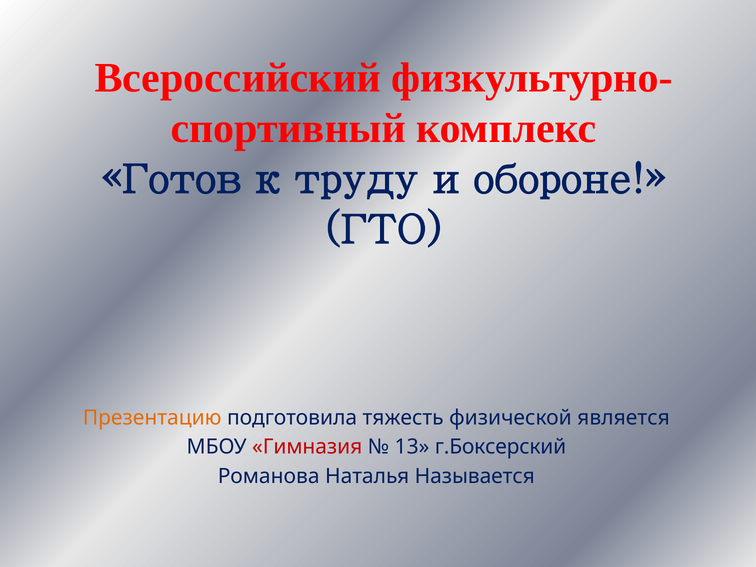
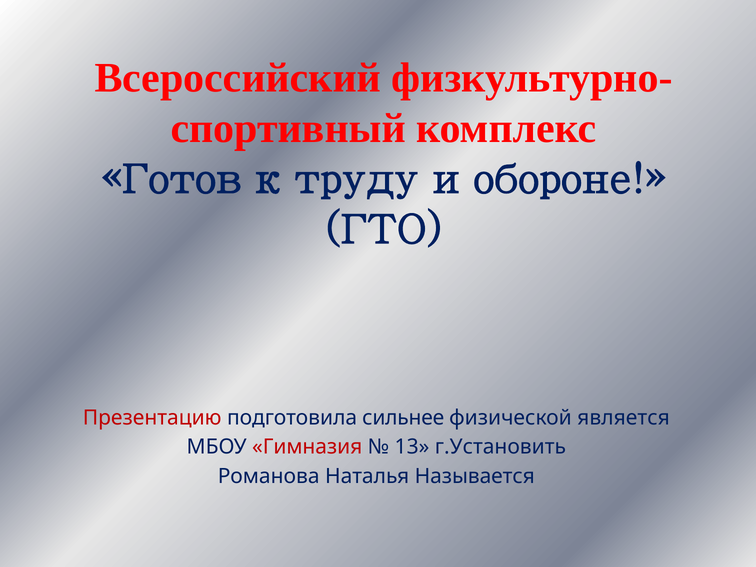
Презентацию colour: orange -> red (152, 418)
тяжесть: тяжесть -> сильнее (403, 418)
г.Боксерский: г.Боксерский -> г.Установить (500, 447)
